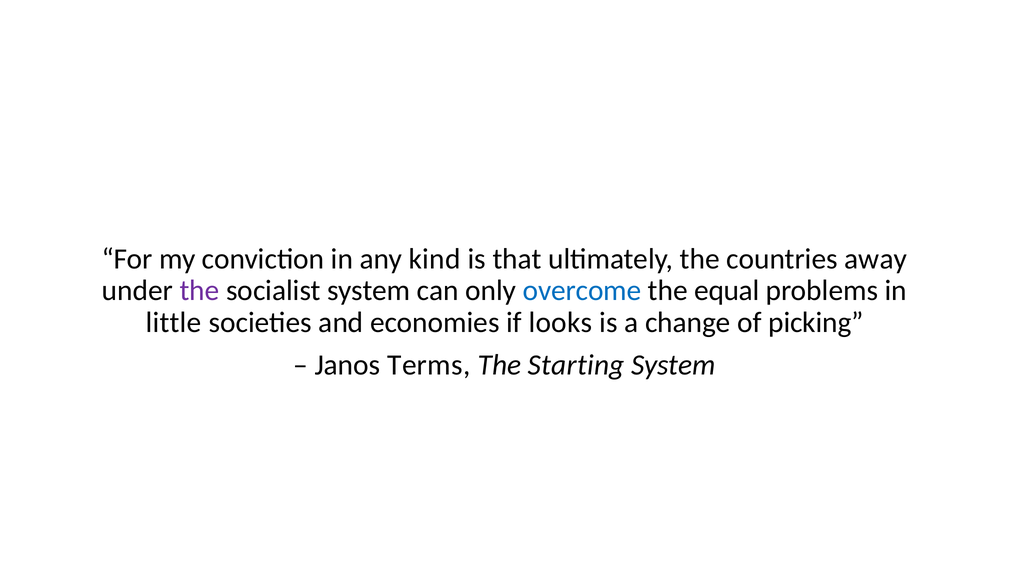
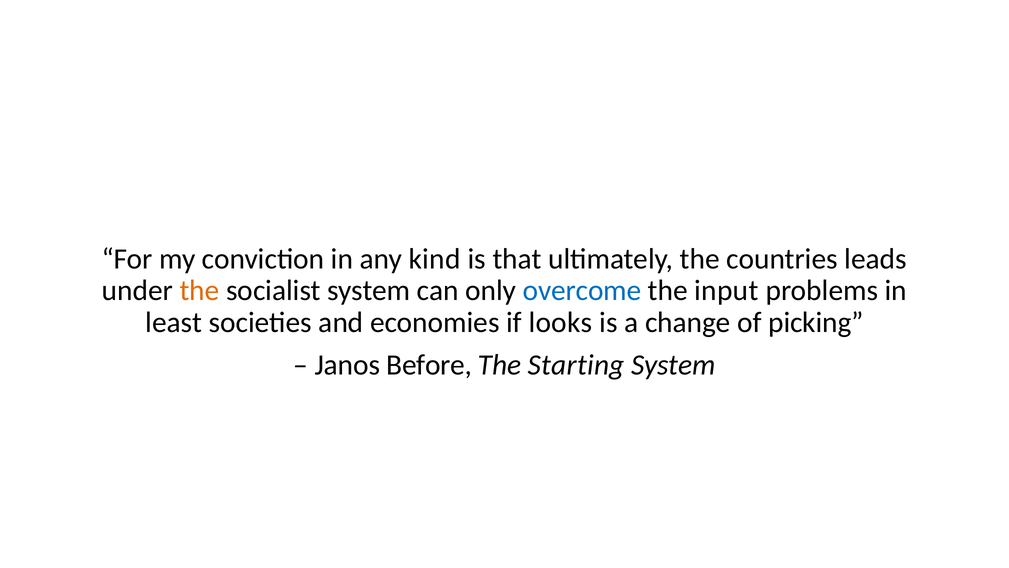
away: away -> leads (876, 259)
the colour: purple -> orange (199, 291)
equal: equal -> input (727, 291)
little: little -> least (174, 322)
Terms: Terms -> Before (429, 365)
